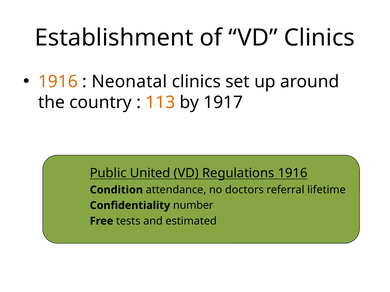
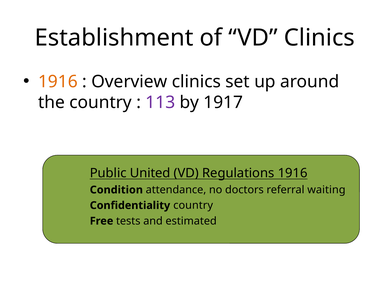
Neonatal: Neonatal -> Overview (129, 82)
113 colour: orange -> purple (160, 103)
lifetime: lifetime -> waiting (326, 190)
Confidentiality number: number -> country (193, 206)
